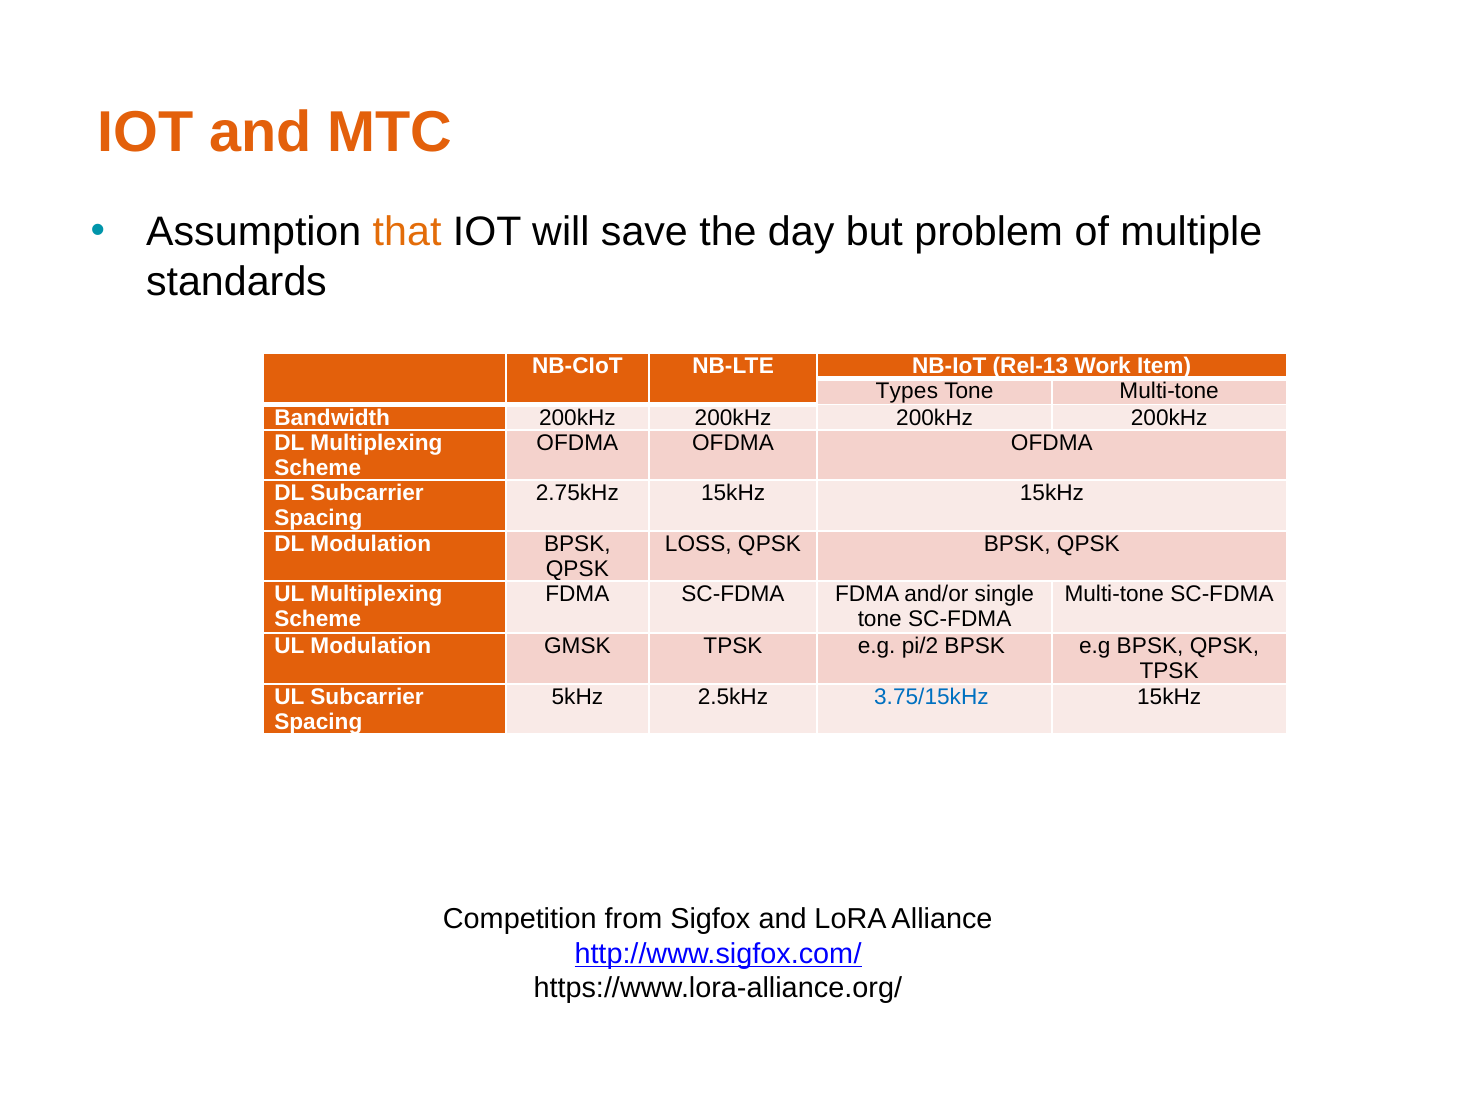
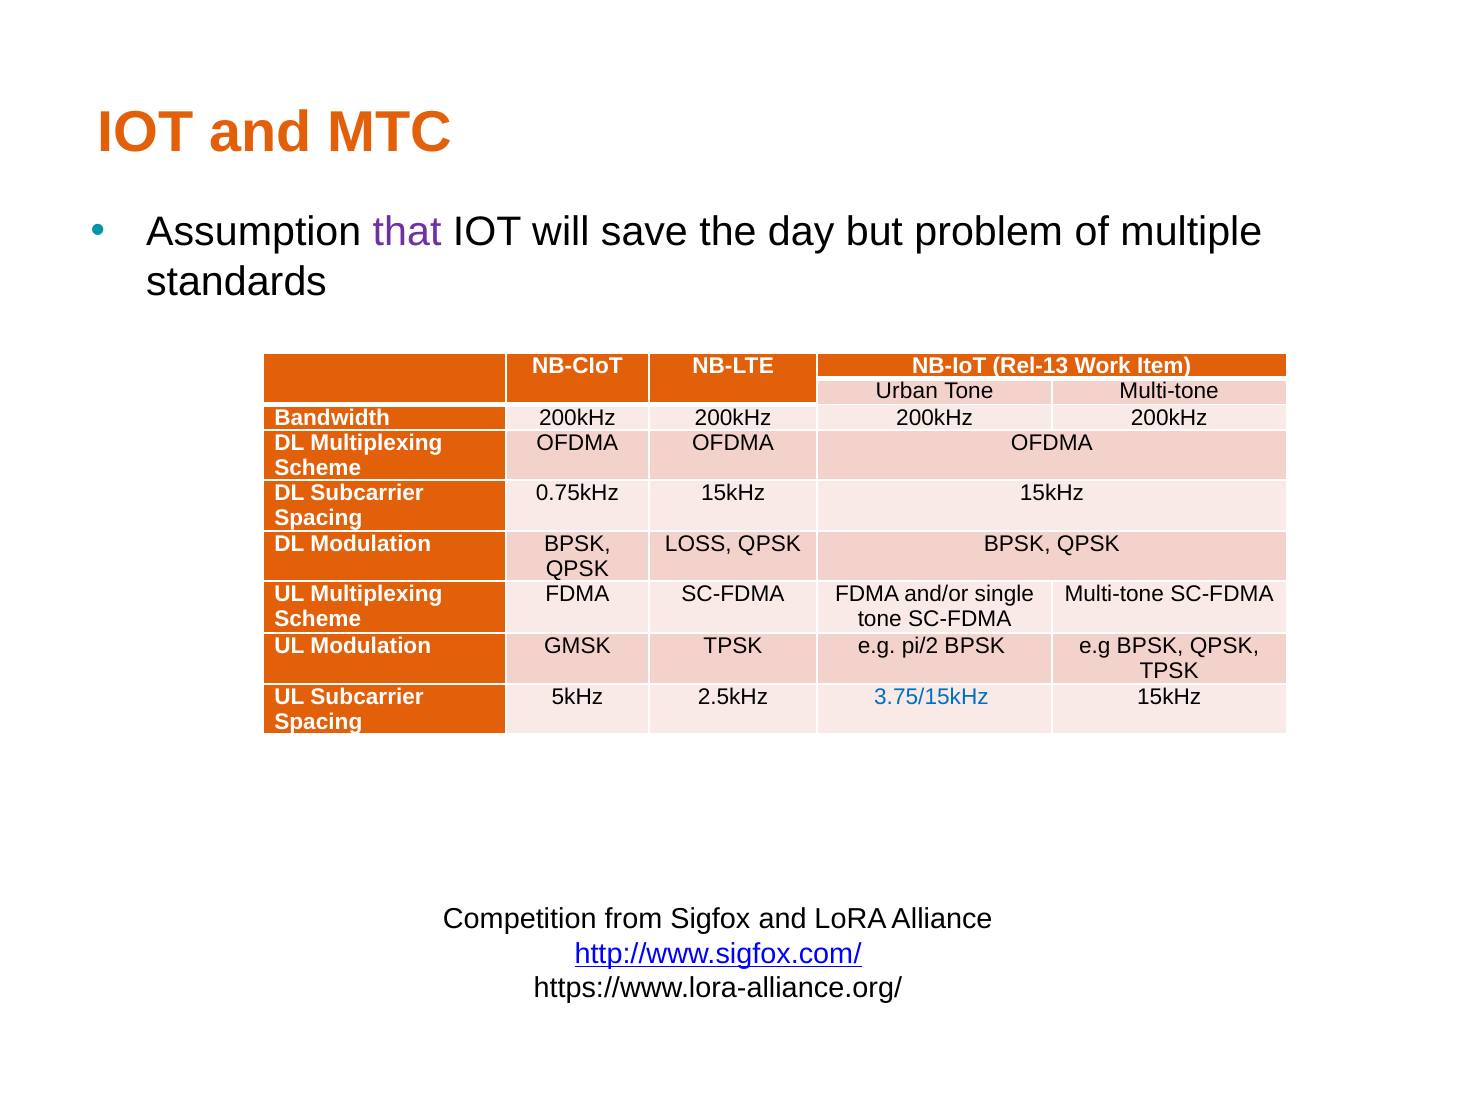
that colour: orange -> purple (407, 232)
Types: Types -> Urban (907, 391)
2.75kHz: 2.75kHz -> 0.75kHz (577, 493)
